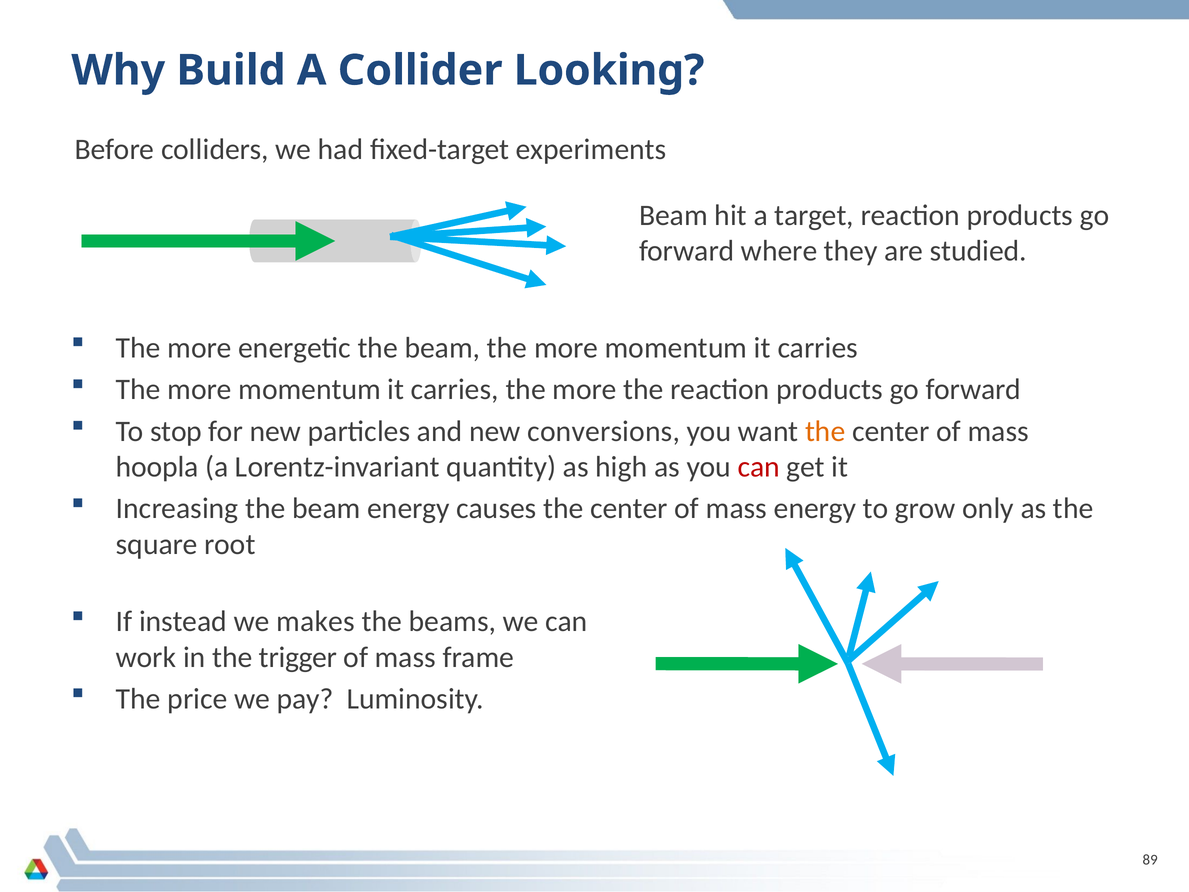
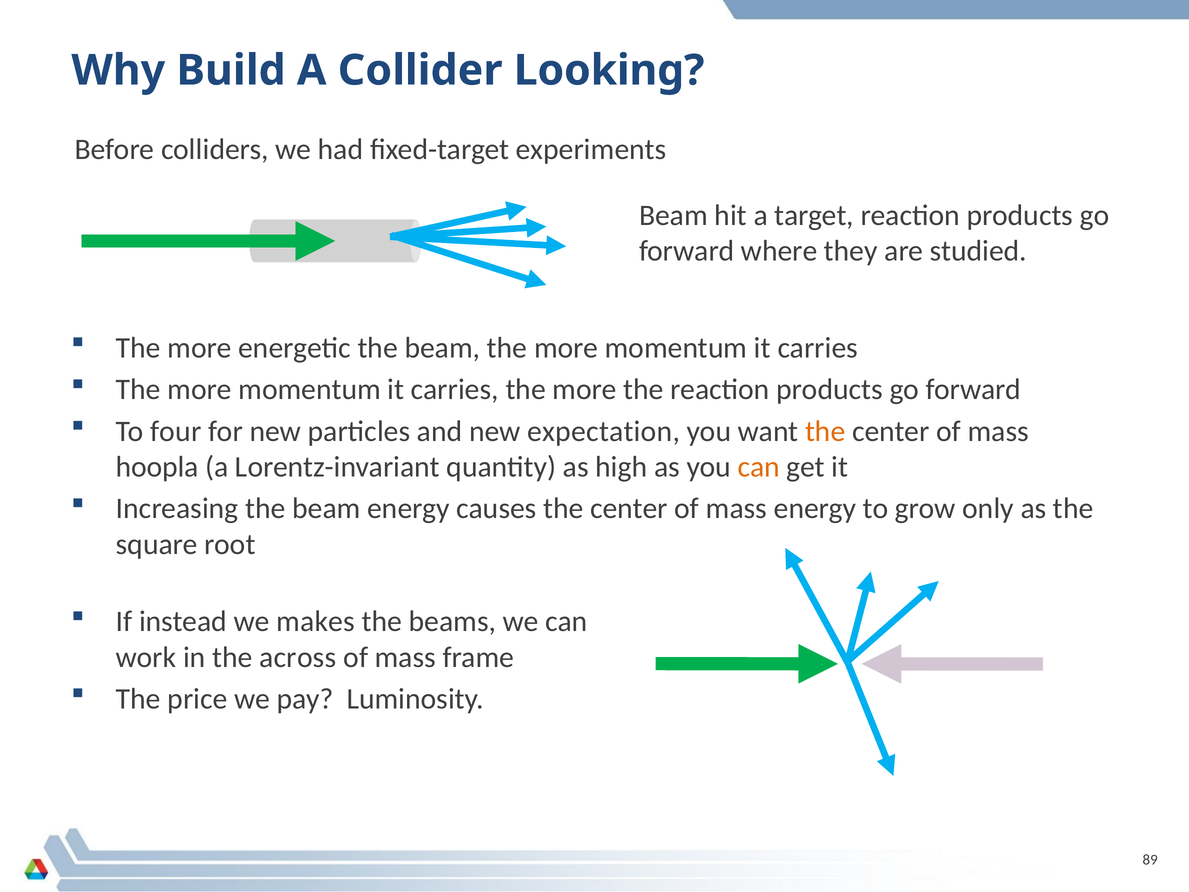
stop: stop -> four (176, 431)
conversions: conversions -> expectation (604, 431)
can colour: red -> orange (759, 467)
trigger: trigger -> across (298, 657)
